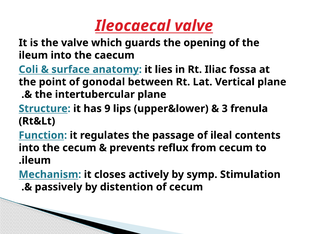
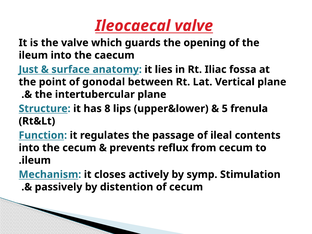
Coli: Coli -> Just (28, 69)
9: 9 -> 8 (107, 109)
3: 3 -> 5 (225, 109)
